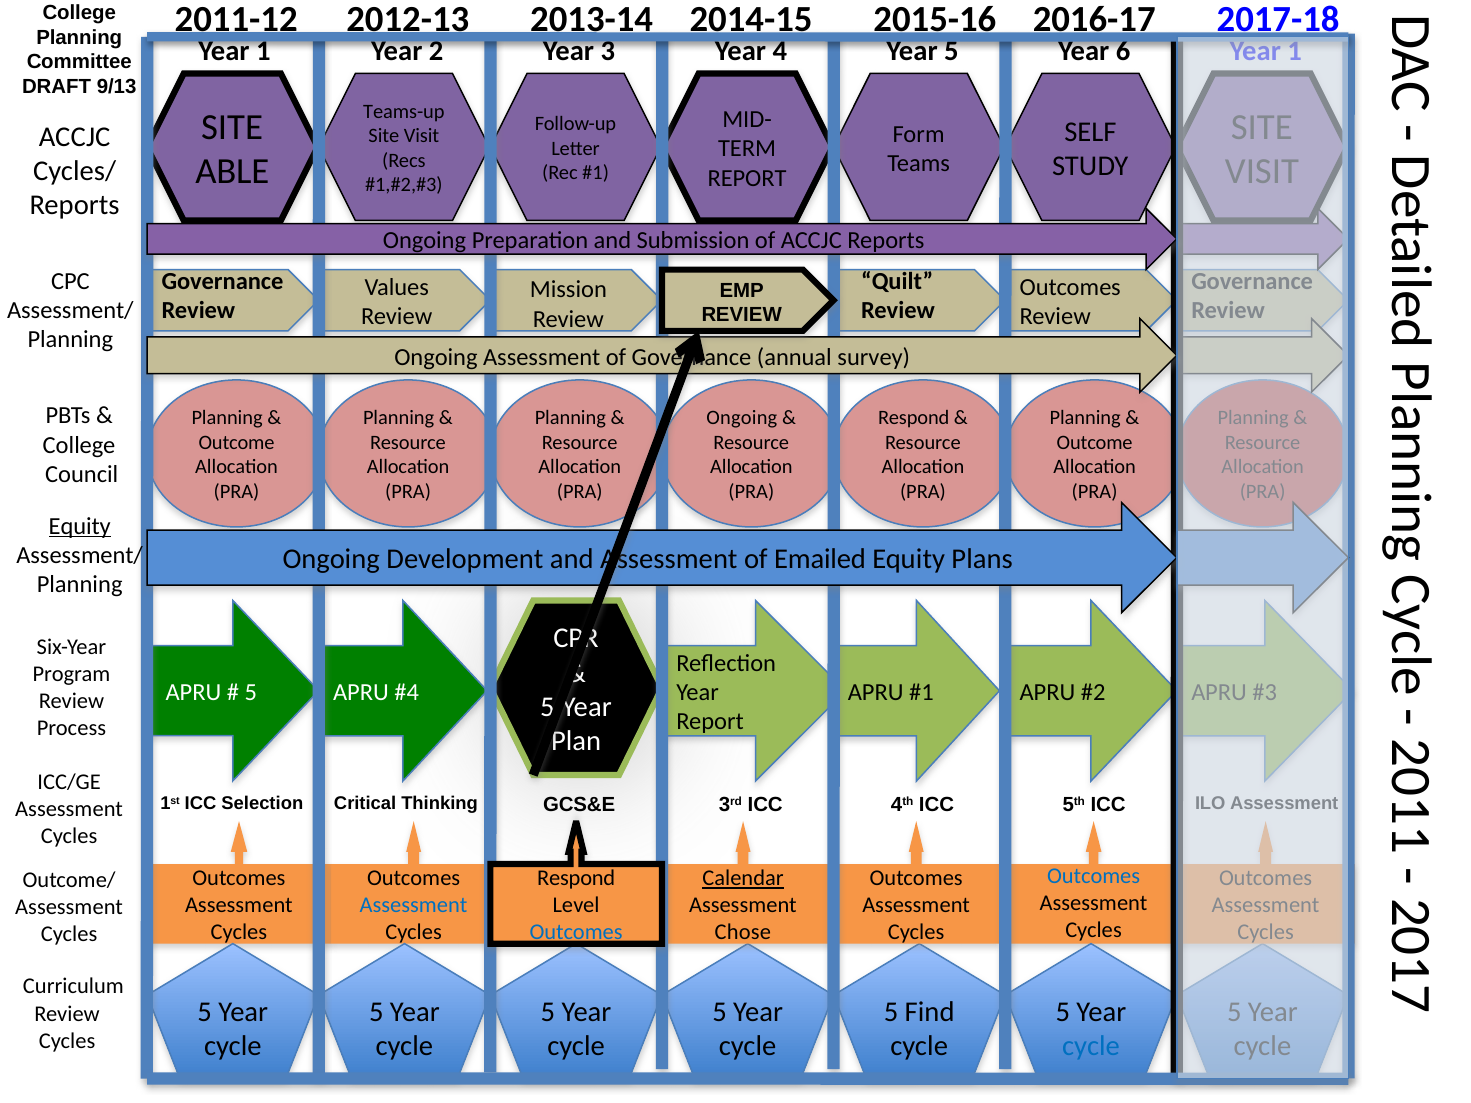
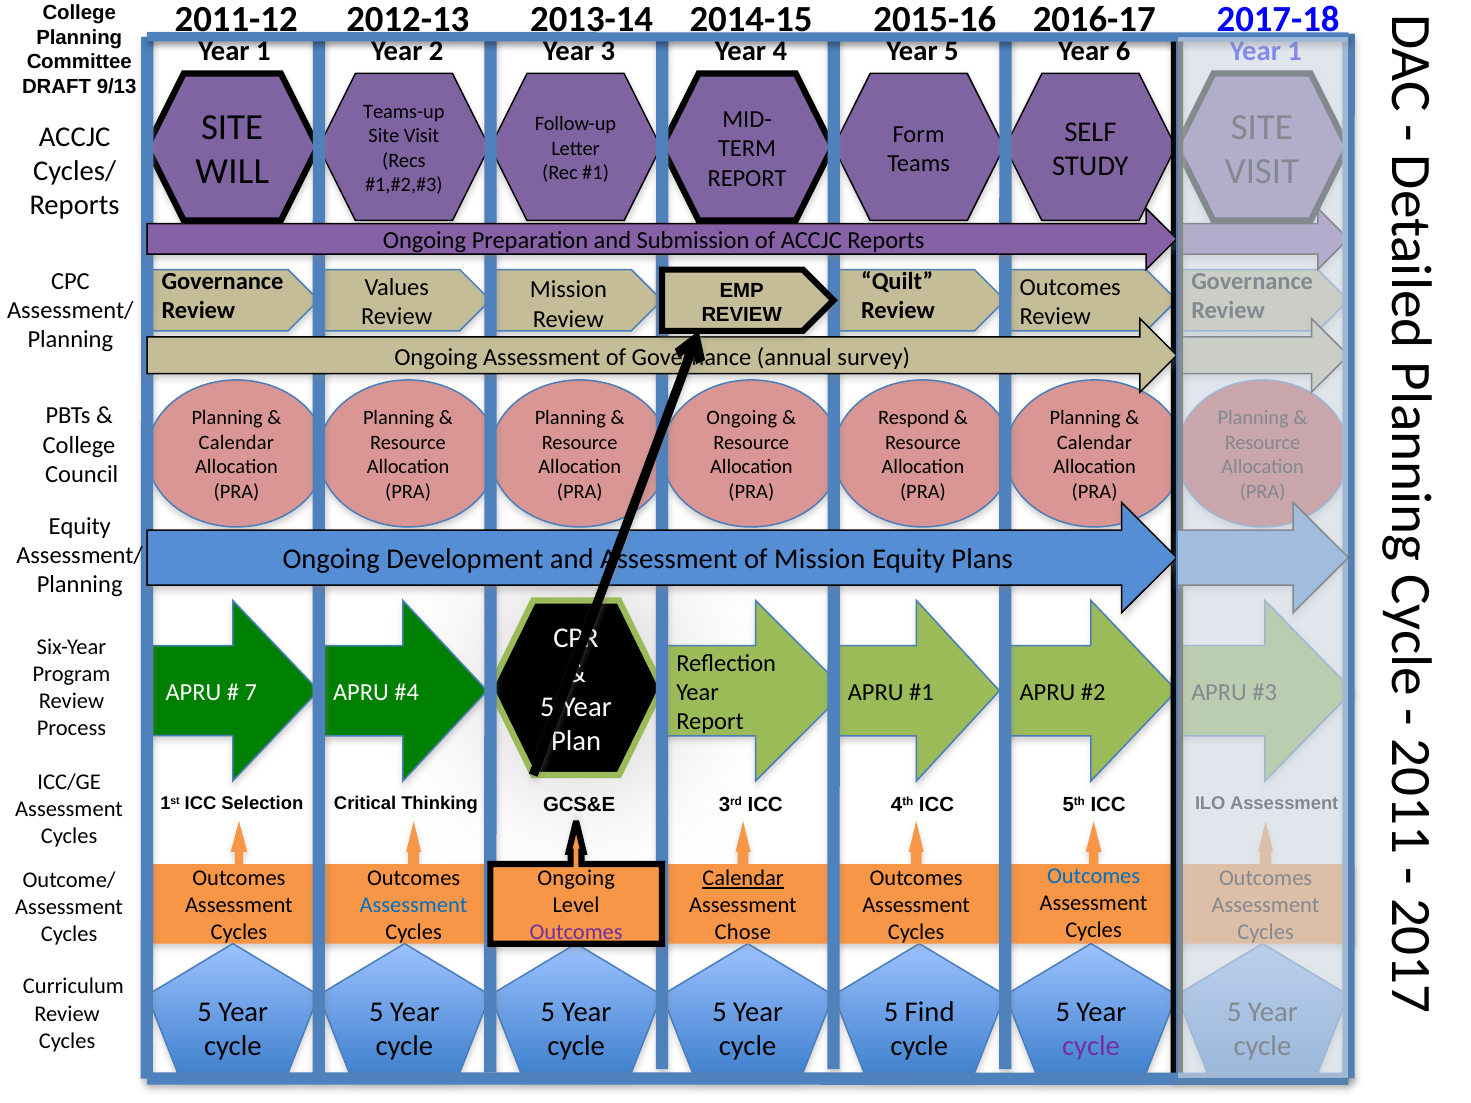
ABLE: ABLE -> WILL (232, 172)
Outcome: Outcome -> Calendar (236, 443)
Outcome: Outcome -> Calendar (1094, 443)
Equity underline: present -> none (80, 526)
of Emailed: Emailed -> Mission (820, 560)
5: 5 -> 7 (251, 692)
Respond: Respond -> Ongoing (576, 879)
Outcomes colour: blue -> purple (576, 933)
cycle colour: blue -> purple (1091, 1046)
